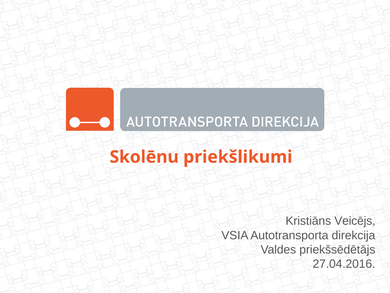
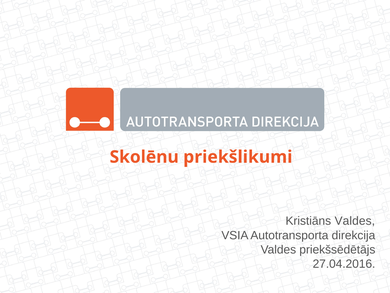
Kristiāns Veicējs: Veicējs -> Valdes (355, 221)
